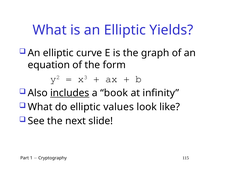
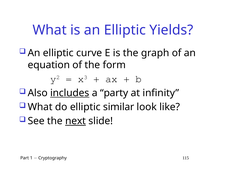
book: book -> party (114, 93)
values: values -> similar (119, 107)
next underline: none -> present (76, 121)
